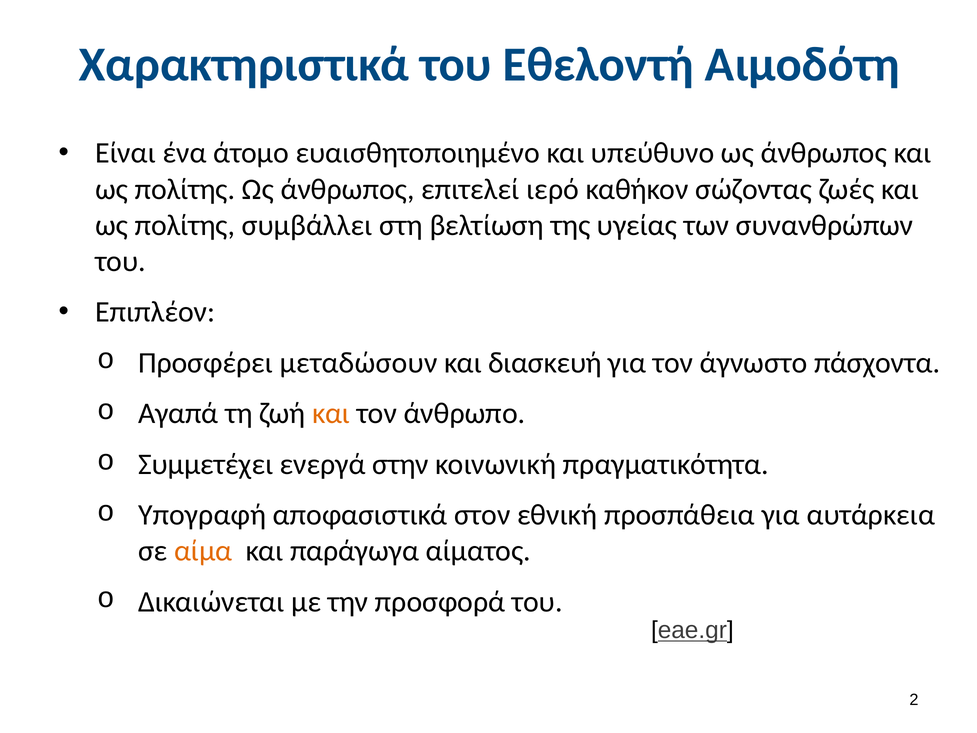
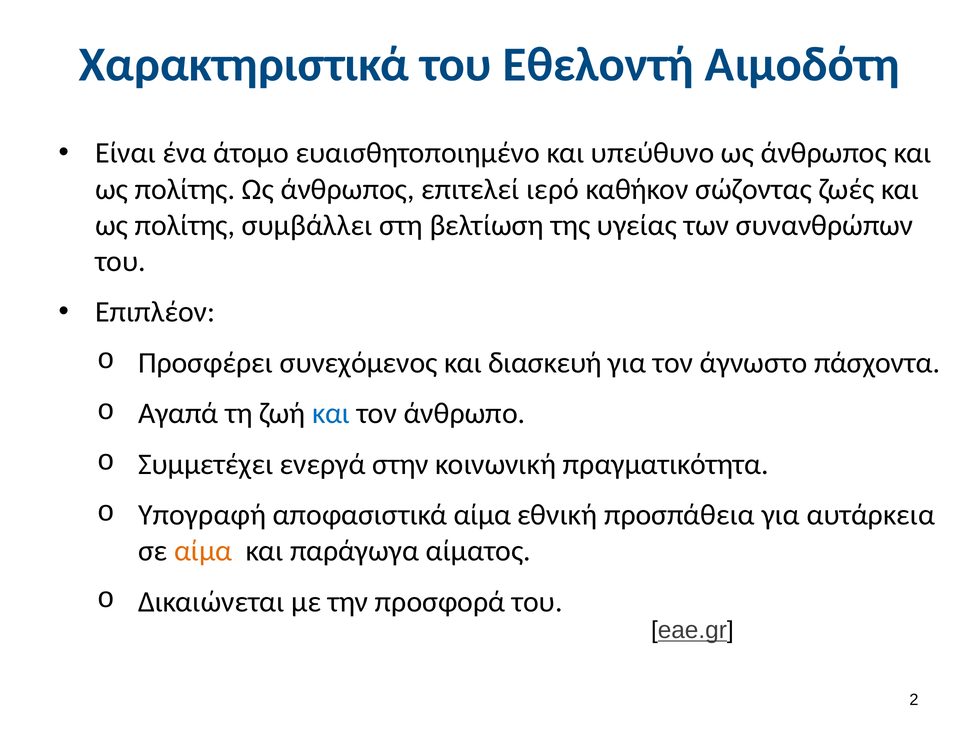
μεταδώσουν: μεταδώσουν -> συνεχόμενος (359, 363)
και colour: orange -> blue (331, 413)
αποφασιστικά στον: στον -> αίμα (482, 515)
